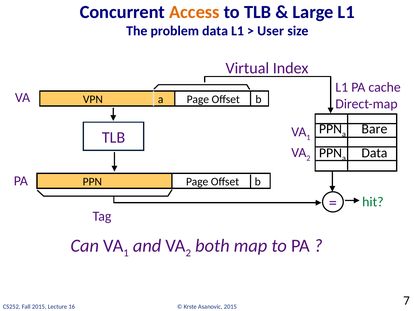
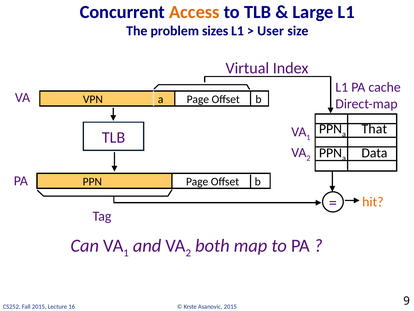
problem data: data -> sizes (215, 31)
Bare: Bare -> That (374, 129)
hit colour: green -> orange (373, 202)
7: 7 -> 9 (407, 300)
